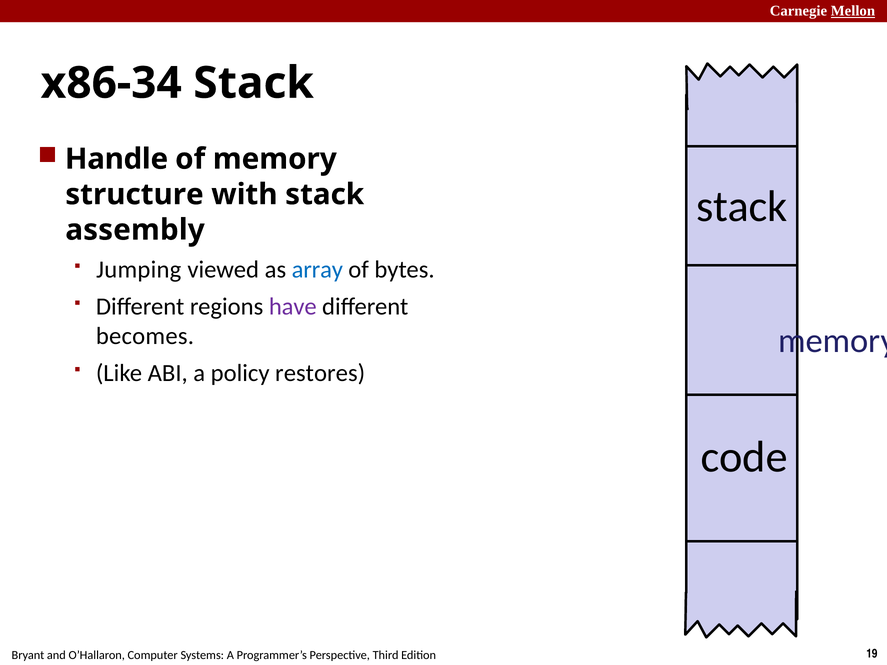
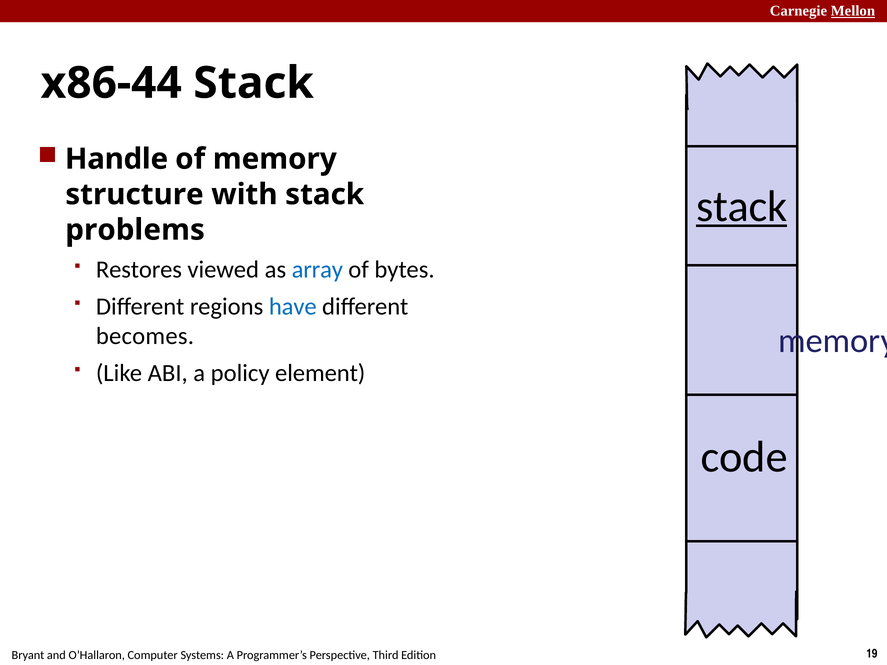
x86-34: x86-34 -> x86-44 (111, 83)
stack underline: none -> present (742, 207)
assembly: assembly -> problems (135, 230)
Jumping: Jumping -> Restores (139, 270)
have colour: purple -> blue (293, 307)
restores: restores -> element (320, 373)
